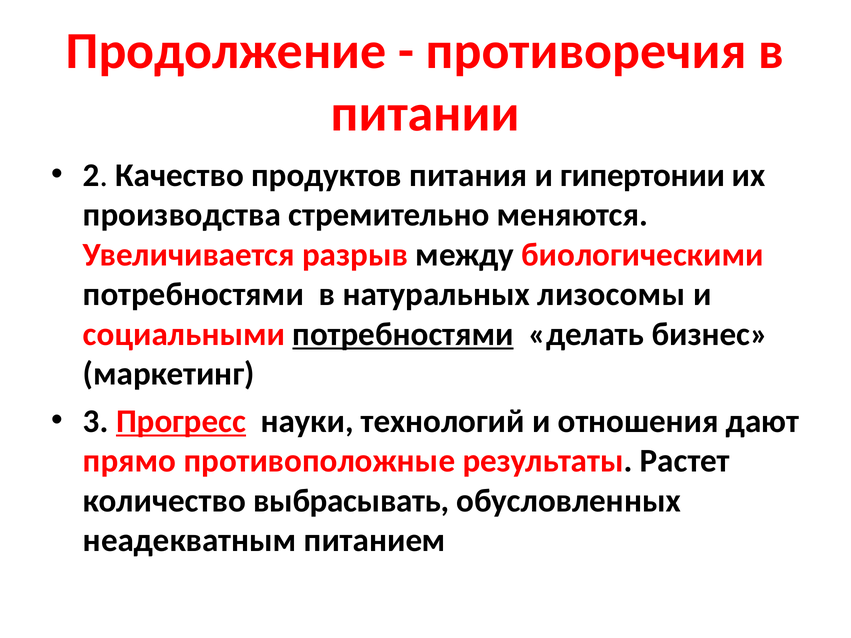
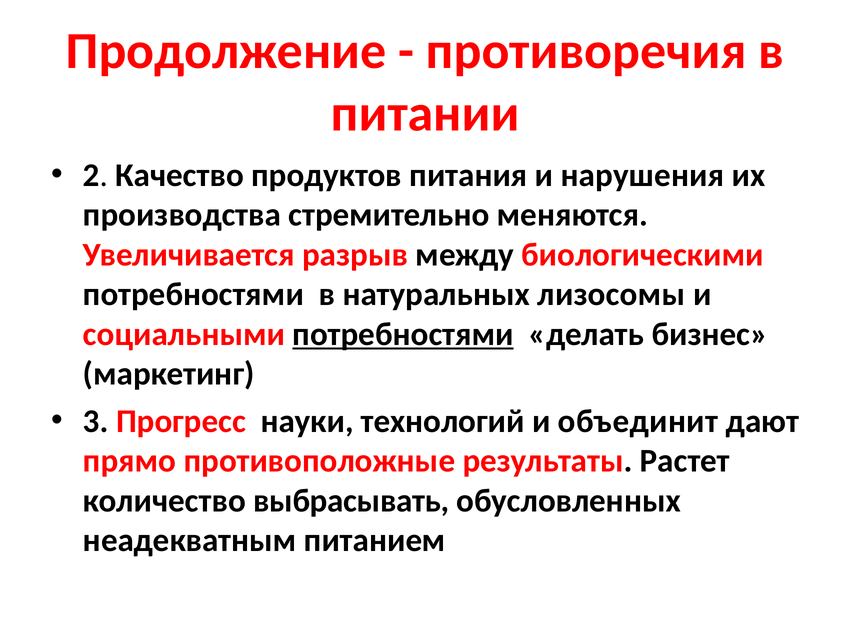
гипертонии: гипертонии -> нарушения (643, 175)
Прогресс underline: present -> none (181, 421)
отношения: отношения -> объединит (638, 421)
